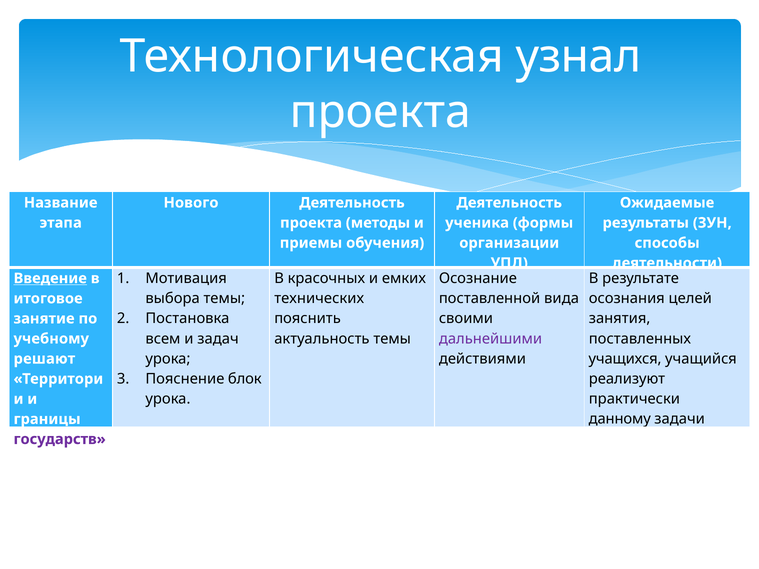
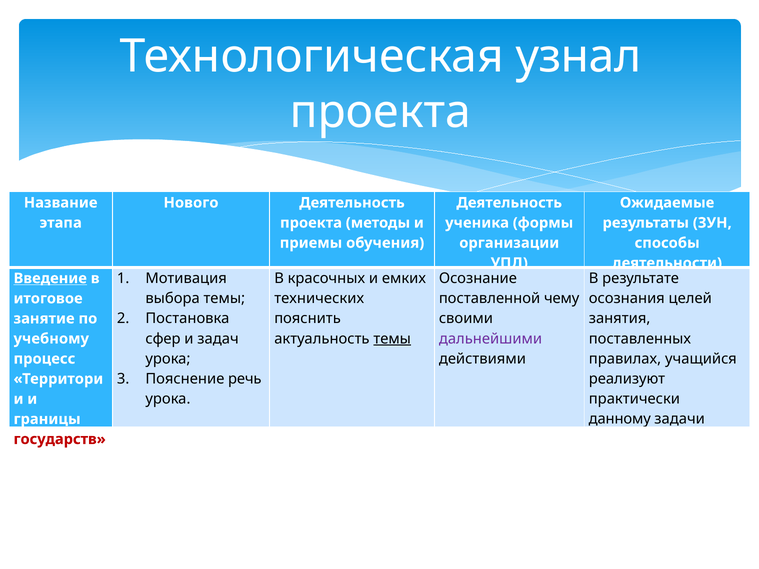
вида: вида -> чему (562, 299)
всем: всем -> сфер (163, 339)
темы underline: none -> present (392, 339)
учащихся: учащихся -> правилах (625, 359)
решают: решают -> процесс (44, 359)
блок: блок -> речь (245, 379)
государств colour: purple -> red (60, 439)
